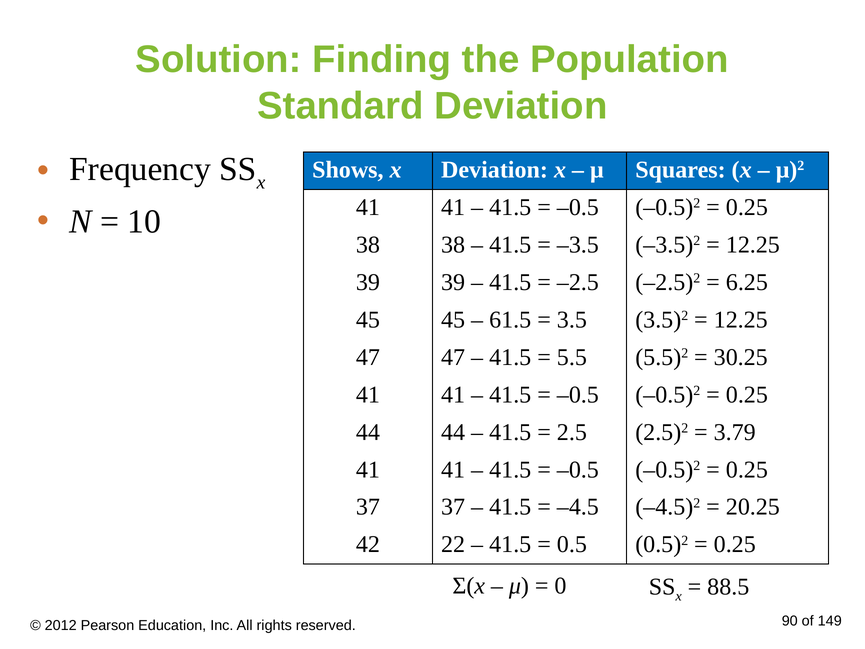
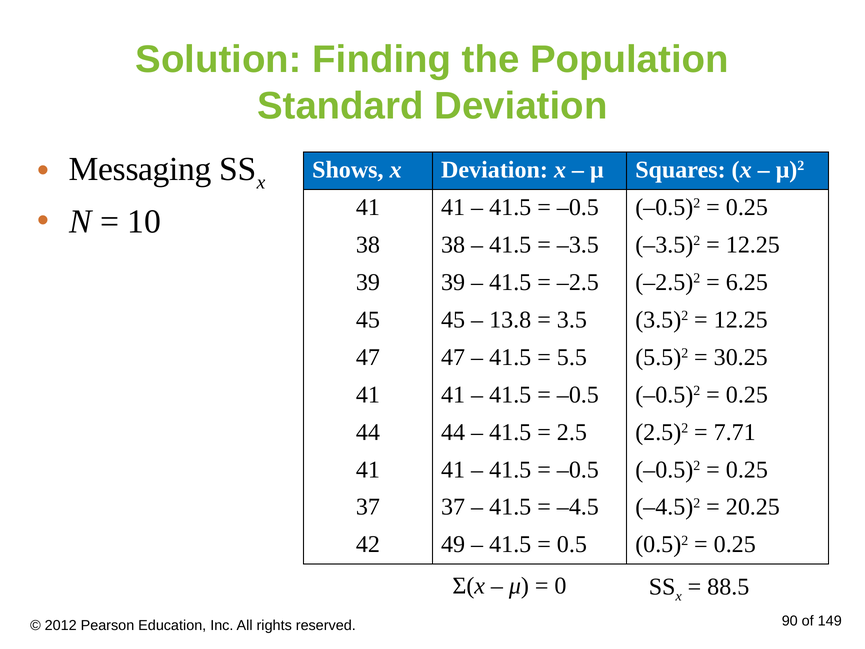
Frequency: Frequency -> Messaging (140, 169)
61.5: 61.5 -> 13.8 (510, 320)
3.79: 3.79 -> 7.71 (735, 432)
22: 22 -> 49 (453, 544)
